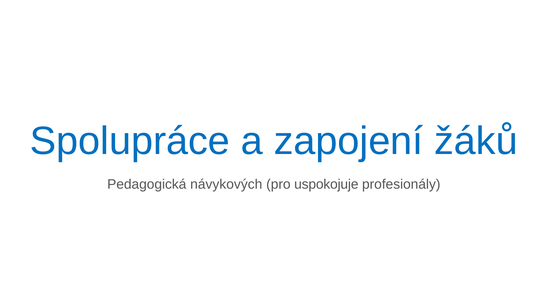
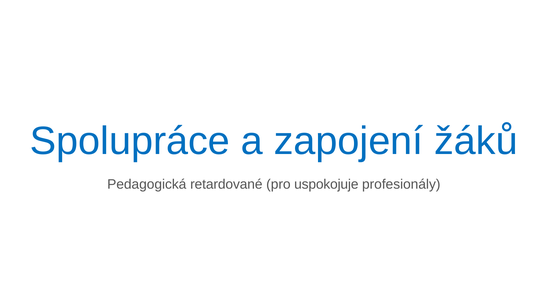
návykových: návykových -> retardované (226, 185)
